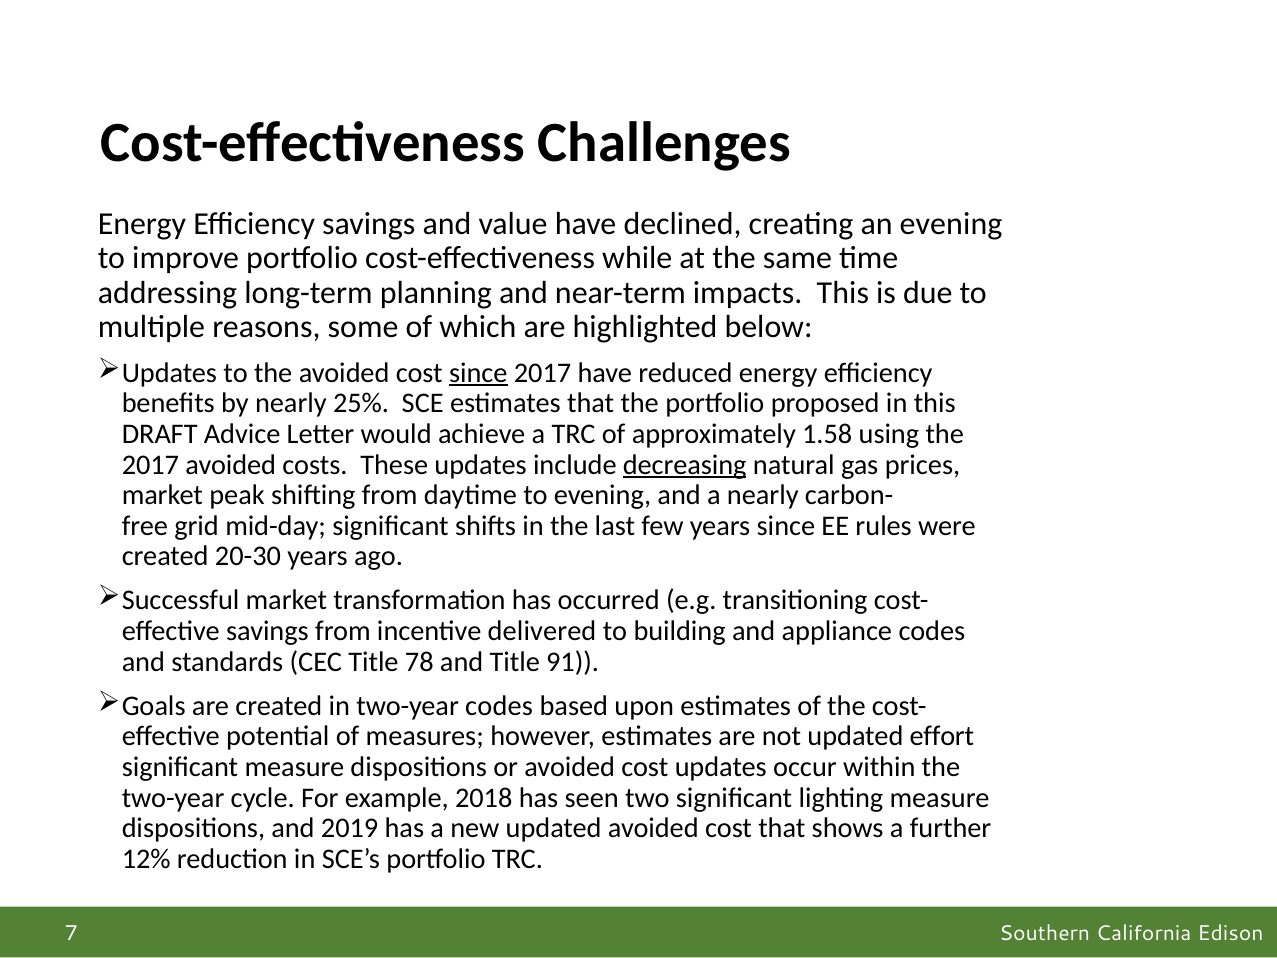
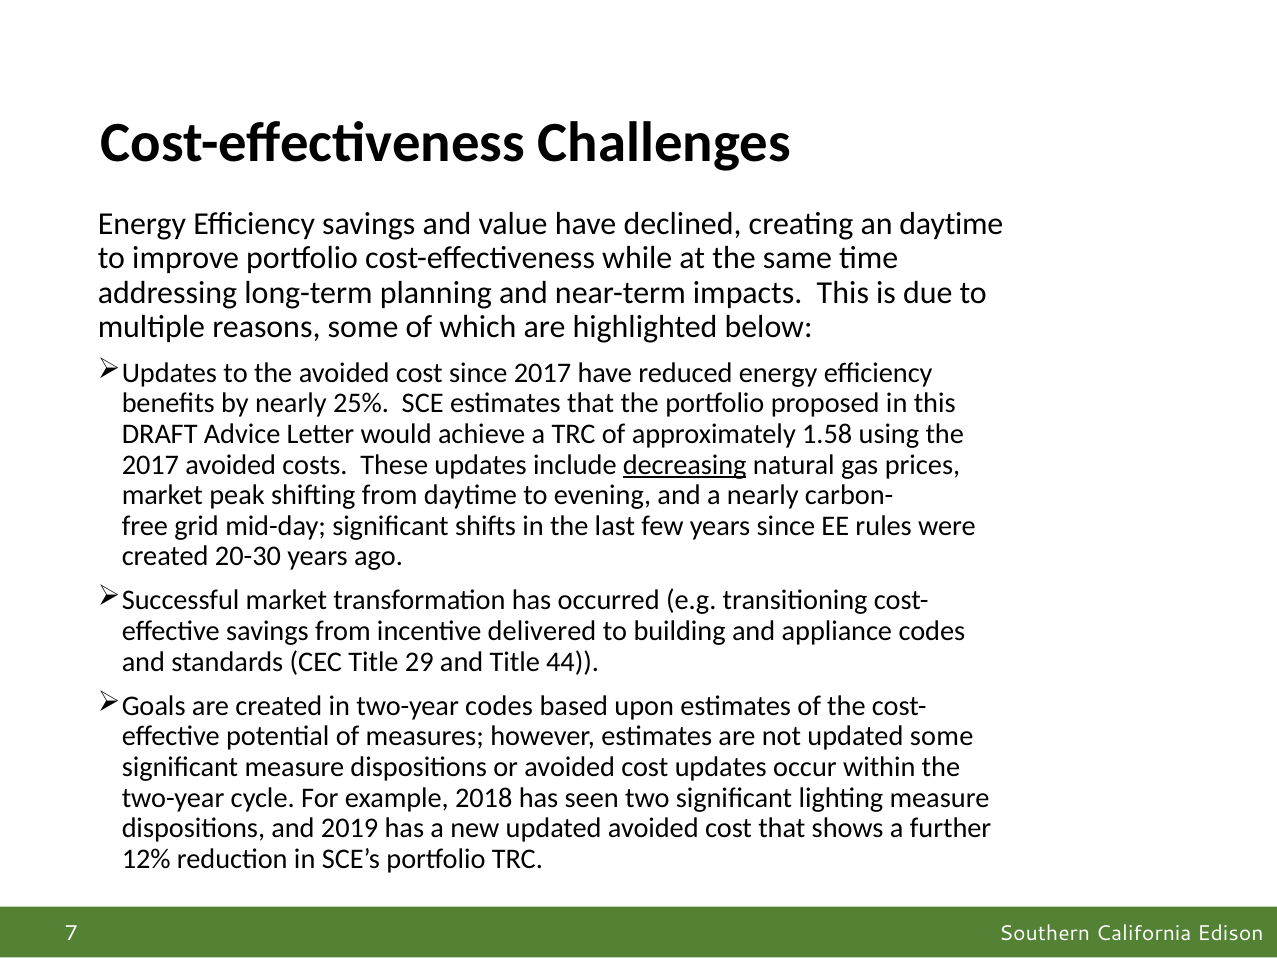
an evening: evening -> daytime (951, 223)
since underline: present -> none (478, 373)
78: 78 -> 29 (419, 662)
91: 91 -> 44 (573, 662)
updated effort: effort -> some (942, 736)
